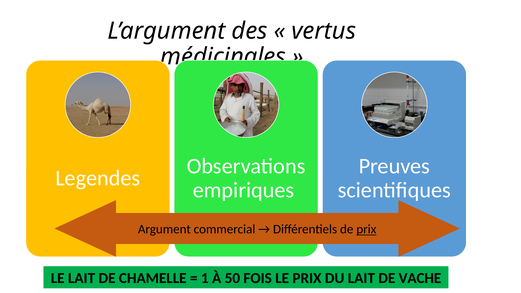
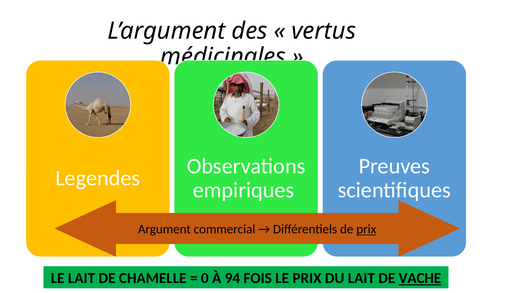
1: 1 -> 0 (205, 278)
50: 50 -> 94 (232, 278)
VACHE underline: none -> present (420, 278)
